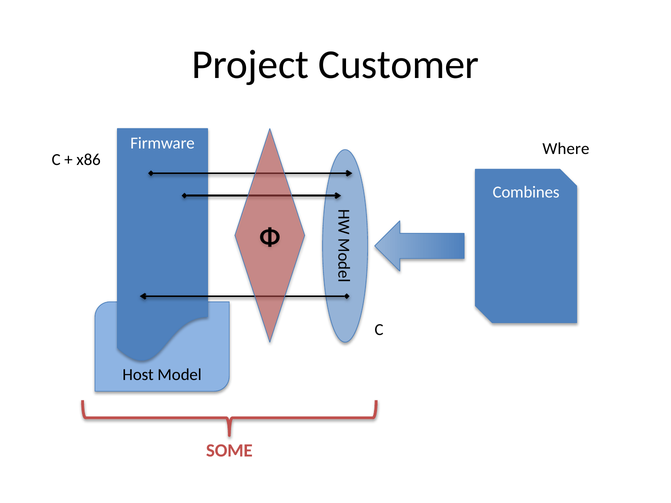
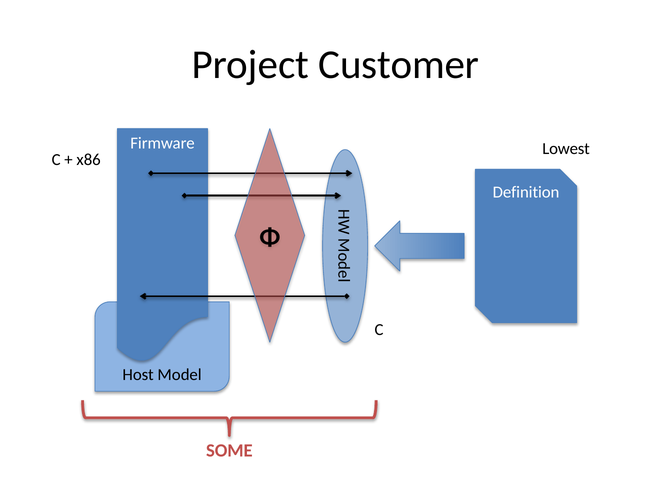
Where: Where -> Lowest (566, 149)
Combines: Combines -> Definition (526, 192)
